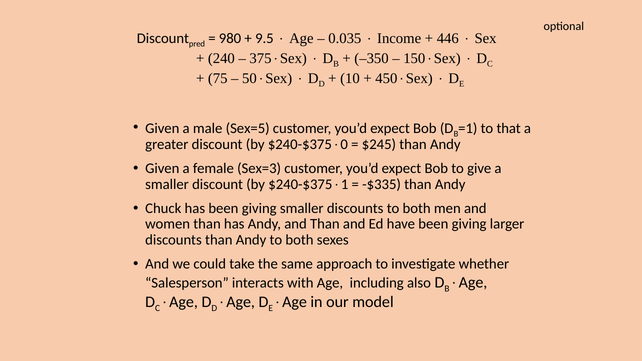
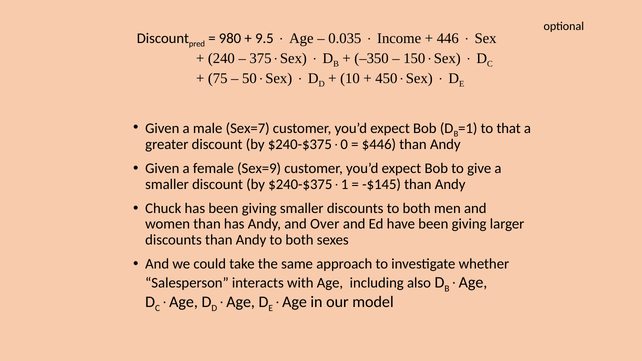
Sex=5: Sex=5 -> Sex=7 (248, 128)
$245: $245 -> $446 (379, 145)
Sex=3: Sex=3 -> Sex=9 (259, 169)
-$335: -$335 -> -$145 (382, 184)
and Than: Than -> Over (325, 224)
